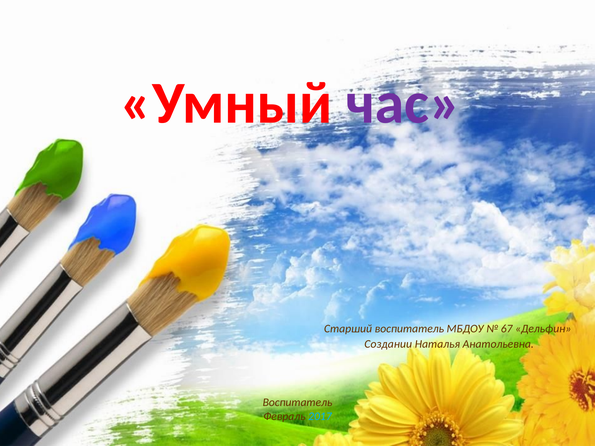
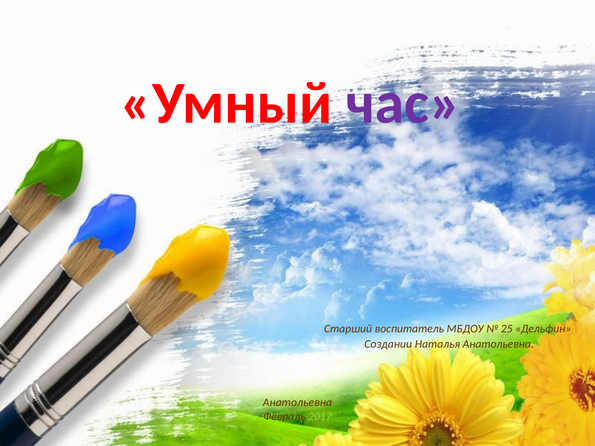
67: 67 -> 25 (507, 329)
Воспитатель: Воспитатель -> Анатольевна (297, 403)
2017 colour: light blue -> light green (320, 416)
